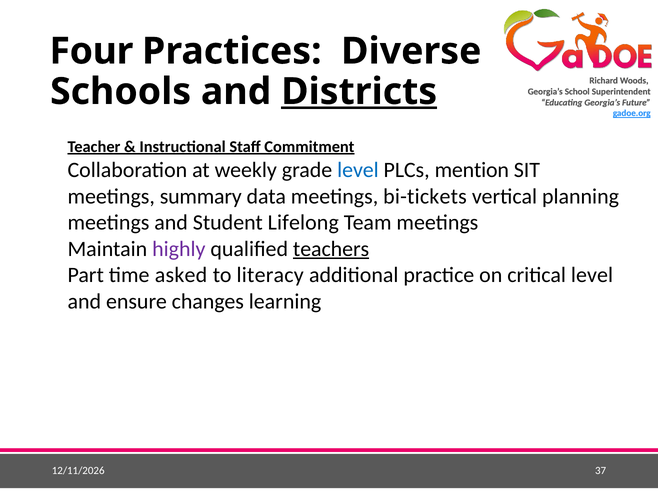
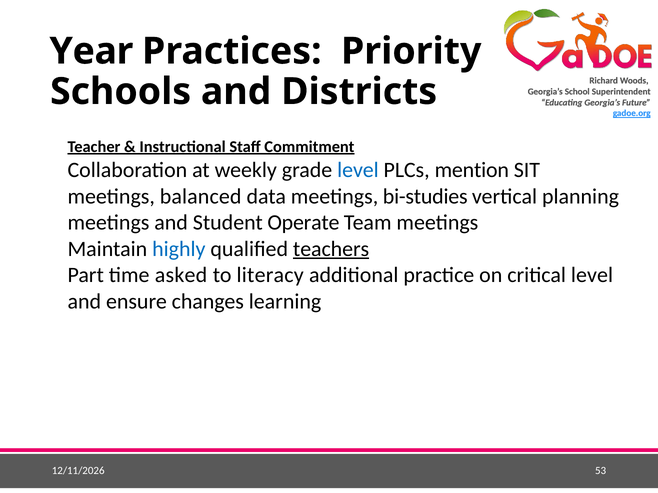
Four: Four -> Year (91, 51)
Diverse: Diverse -> Priority (411, 51)
Districts underline: present -> none (359, 92)
summary: summary -> balanced (201, 197)
bi-tickets: bi-tickets -> bi-studies (425, 197)
Lifelong: Lifelong -> Operate (303, 223)
highly colour: purple -> blue (179, 249)
37: 37 -> 53 (601, 471)
